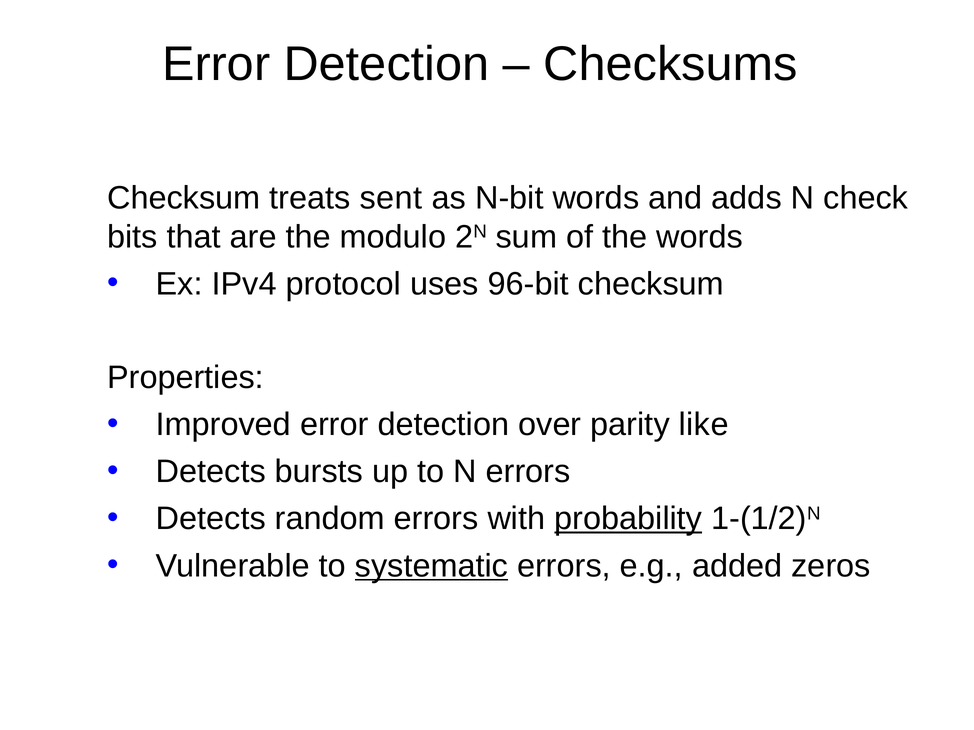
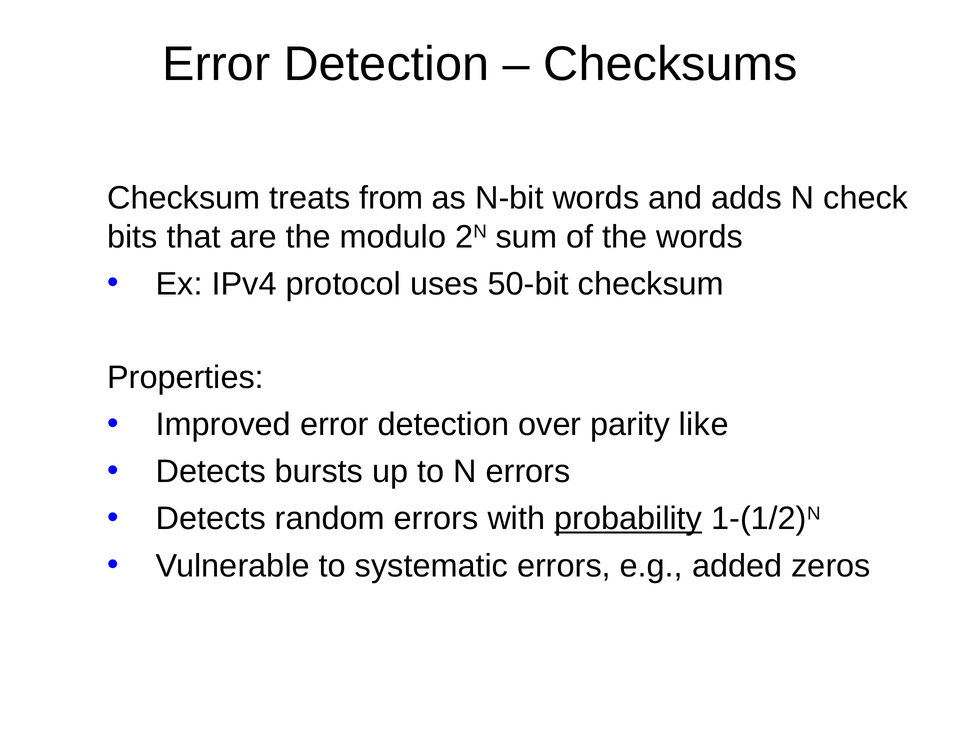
sent: sent -> from (391, 198)
96-bit: 96-bit -> 50-bit (528, 284)
systematic underline: present -> none (431, 566)
